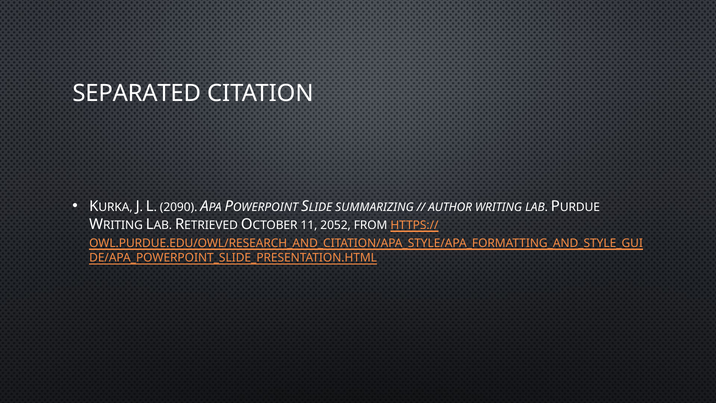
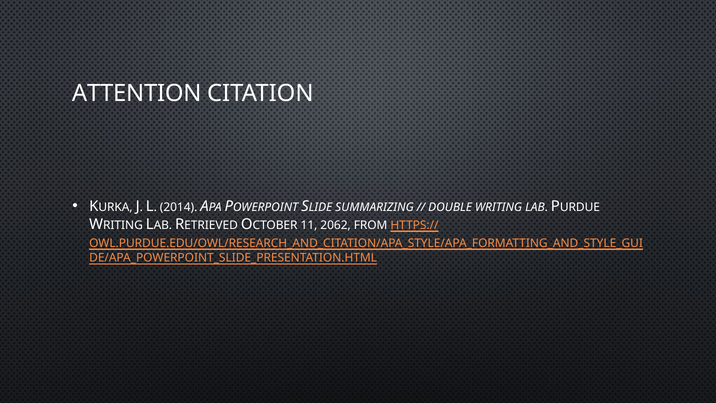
SEPARATED: SEPARATED -> ATTENTION (137, 93)
2090: 2090 -> 2014 (179, 207)
AUTHOR: AUTHOR -> DOUBLE (450, 207)
2052: 2052 -> 2062 (336, 225)
